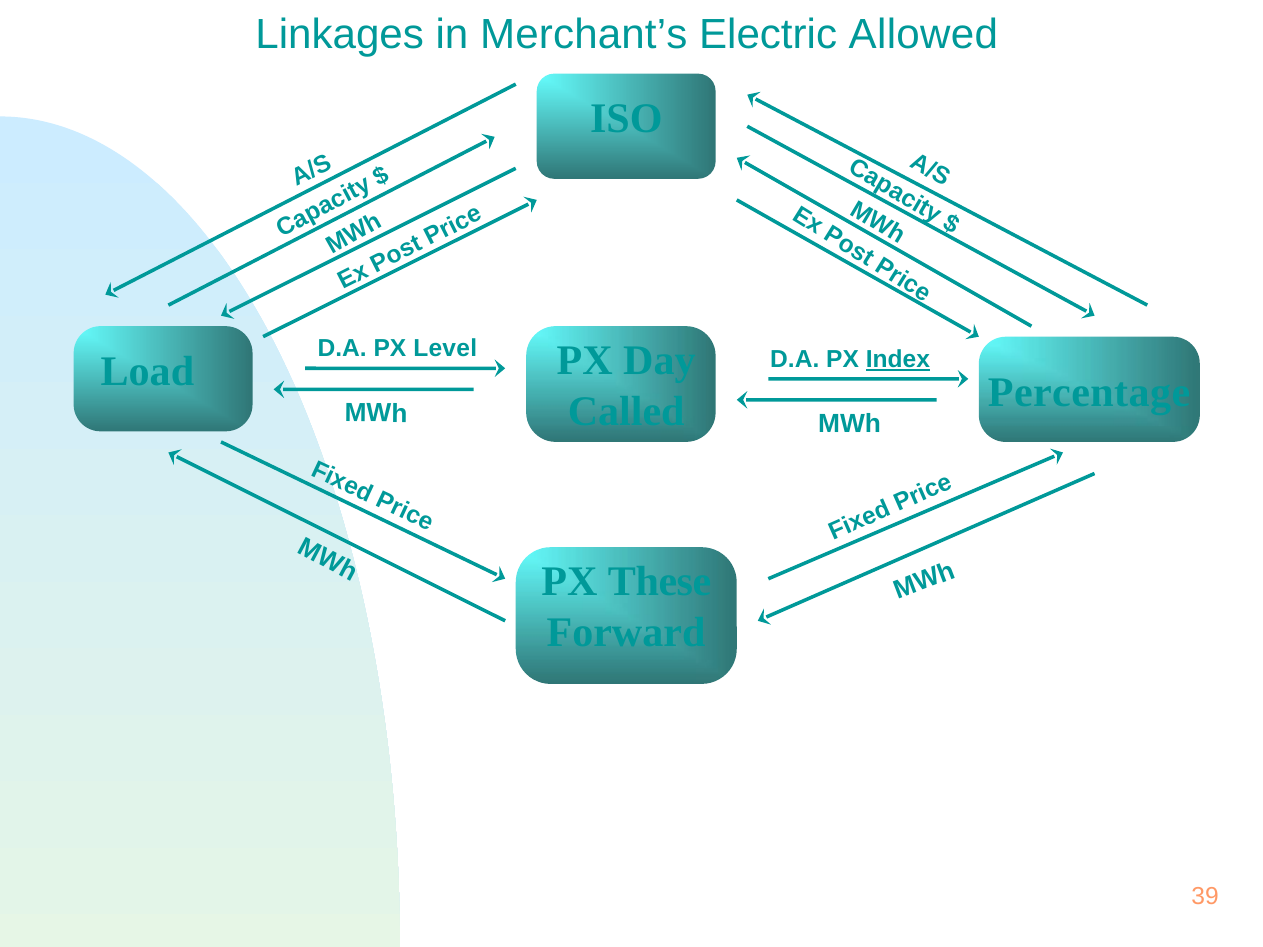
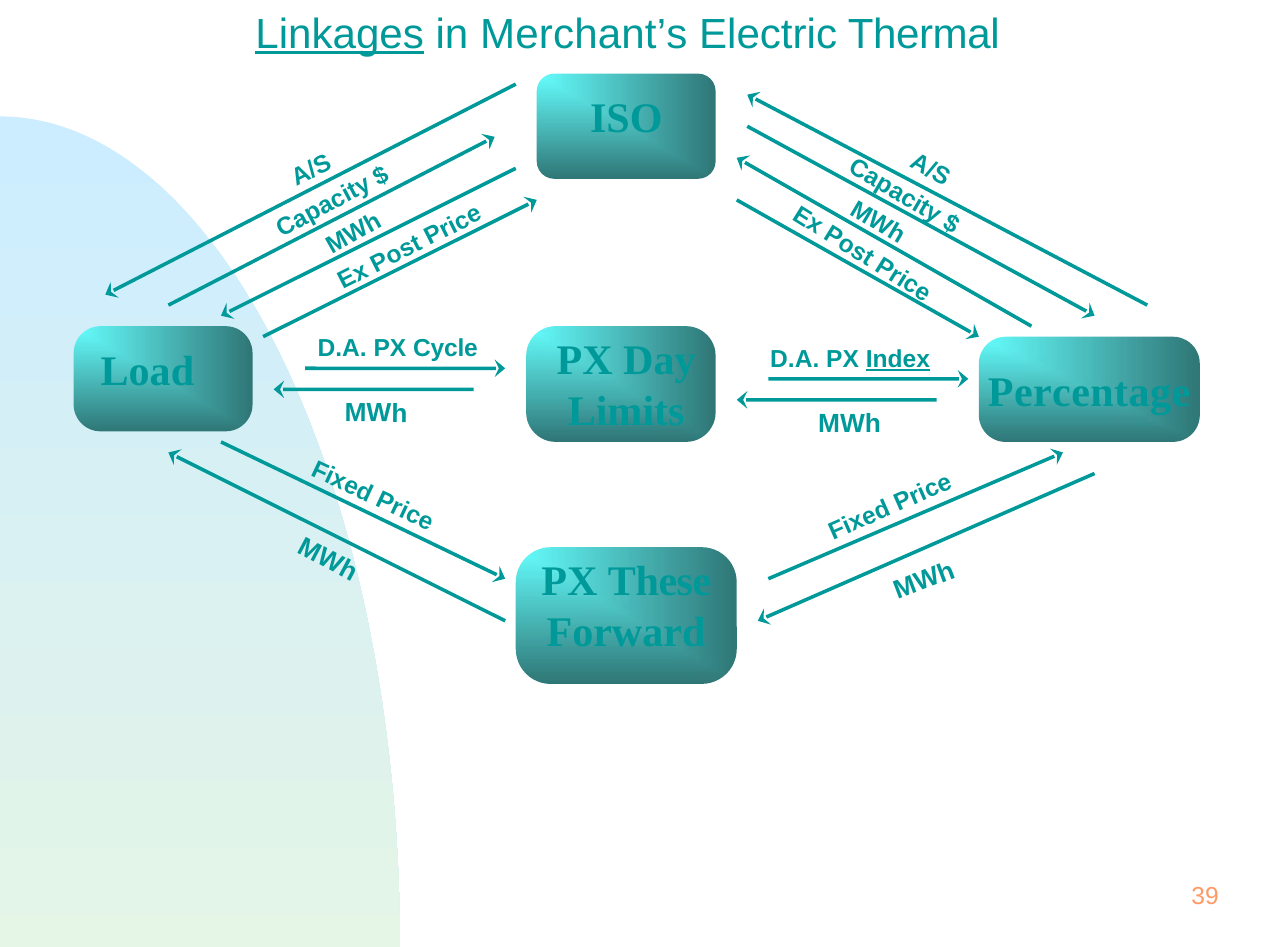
Linkages underline: none -> present (340, 35)
Allowed: Allowed -> Thermal (924, 35)
Level: Level -> Cycle (445, 349)
Called: Called -> Limits (626, 411)
